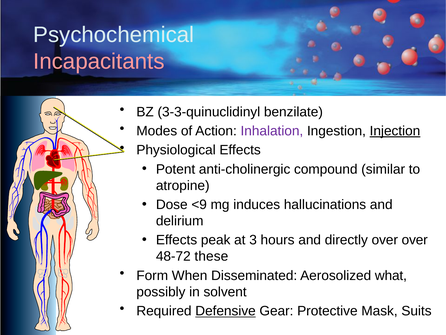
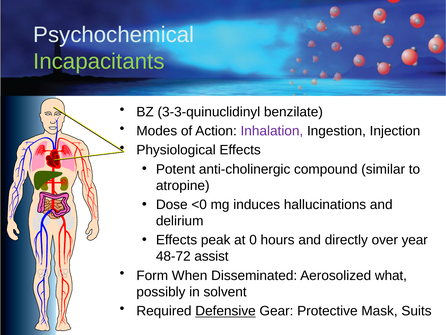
Incapacitants colour: pink -> light green (99, 61)
Injection underline: present -> none (395, 131)
<9: <9 -> <0 (199, 204)
3: 3 -> 0 (253, 240)
over over: over -> year (415, 240)
these: these -> assist (211, 256)
